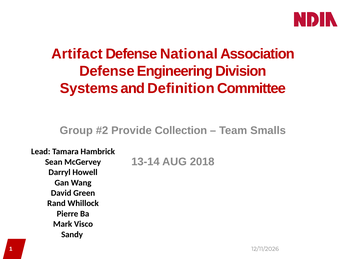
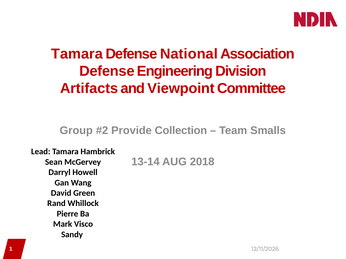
Artifact: Artifact -> Tamara (77, 54)
Systems: Systems -> Artifacts (89, 89)
Definition: Definition -> Viewpoint (181, 89)
